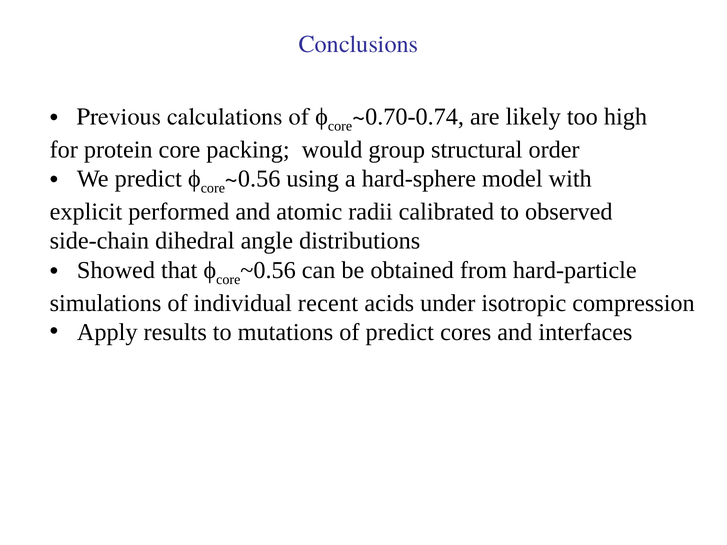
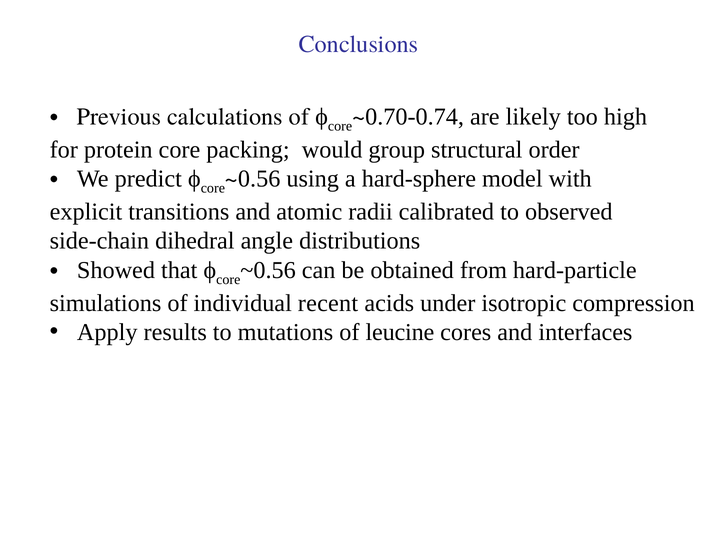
performed: performed -> transitions (179, 212)
of predict: predict -> leucine (400, 332)
